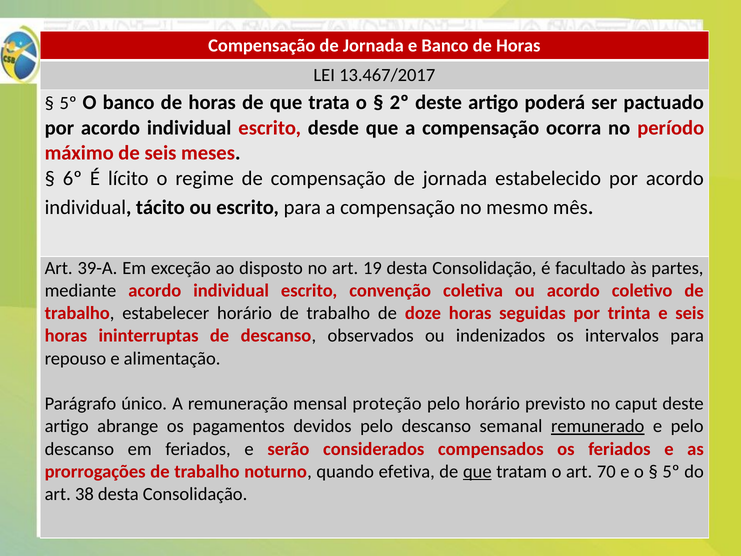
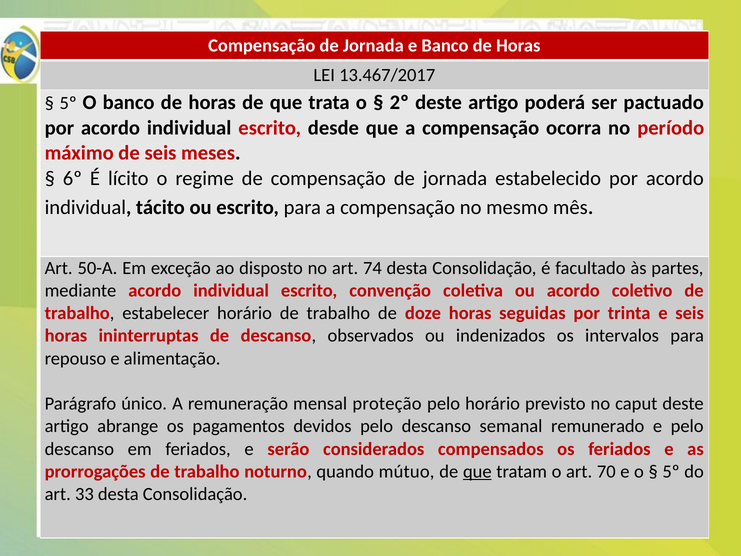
39-A: 39-A -> 50-A (97, 268)
19: 19 -> 74 (372, 268)
remunerado underline: present -> none (598, 426)
efetiva: efetiva -> mútuo (407, 471)
38: 38 -> 33 (84, 494)
